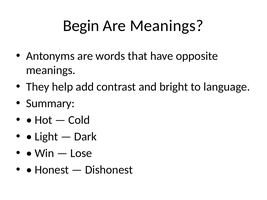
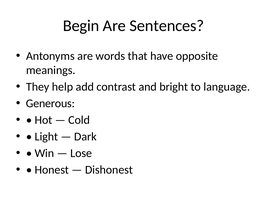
Are Meanings: Meanings -> Sentences (167, 26)
Summary: Summary -> Generous (50, 103)
